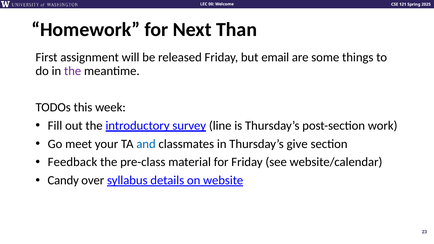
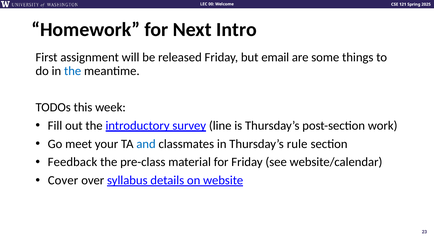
Than: Than -> Intro (237, 30)
the colour: purple -> blue (73, 71)
give: give -> rule (297, 144)
Candy: Candy -> Cover (63, 181)
